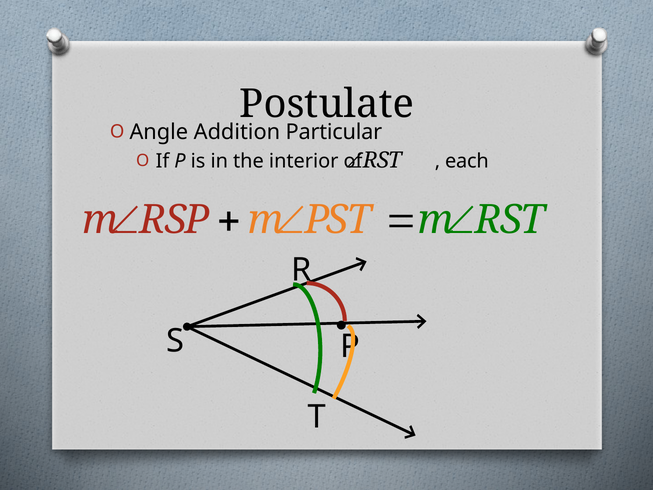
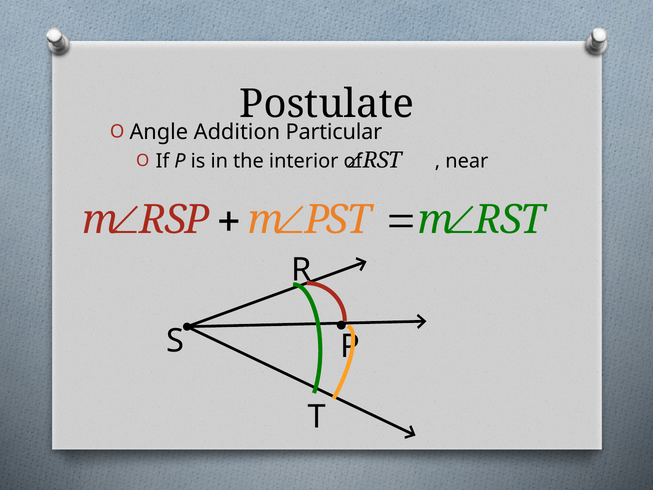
each: each -> near (467, 161)
